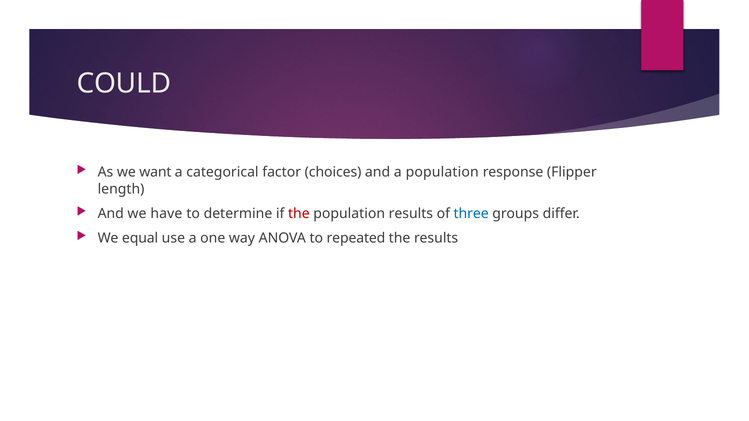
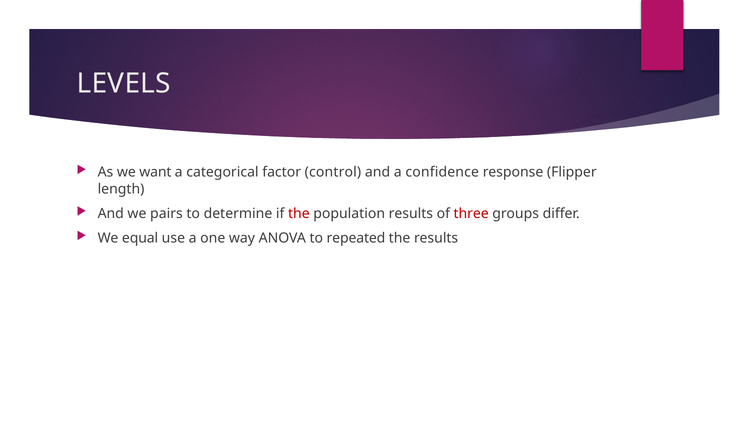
COULD: COULD -> LEVELS (124, 83)
choices: choices -> control (333, 172)
a population: population -> confidence (442, 172)
have: have -> pairs (166, 214)
three colour: blue -> red (471, 214)
